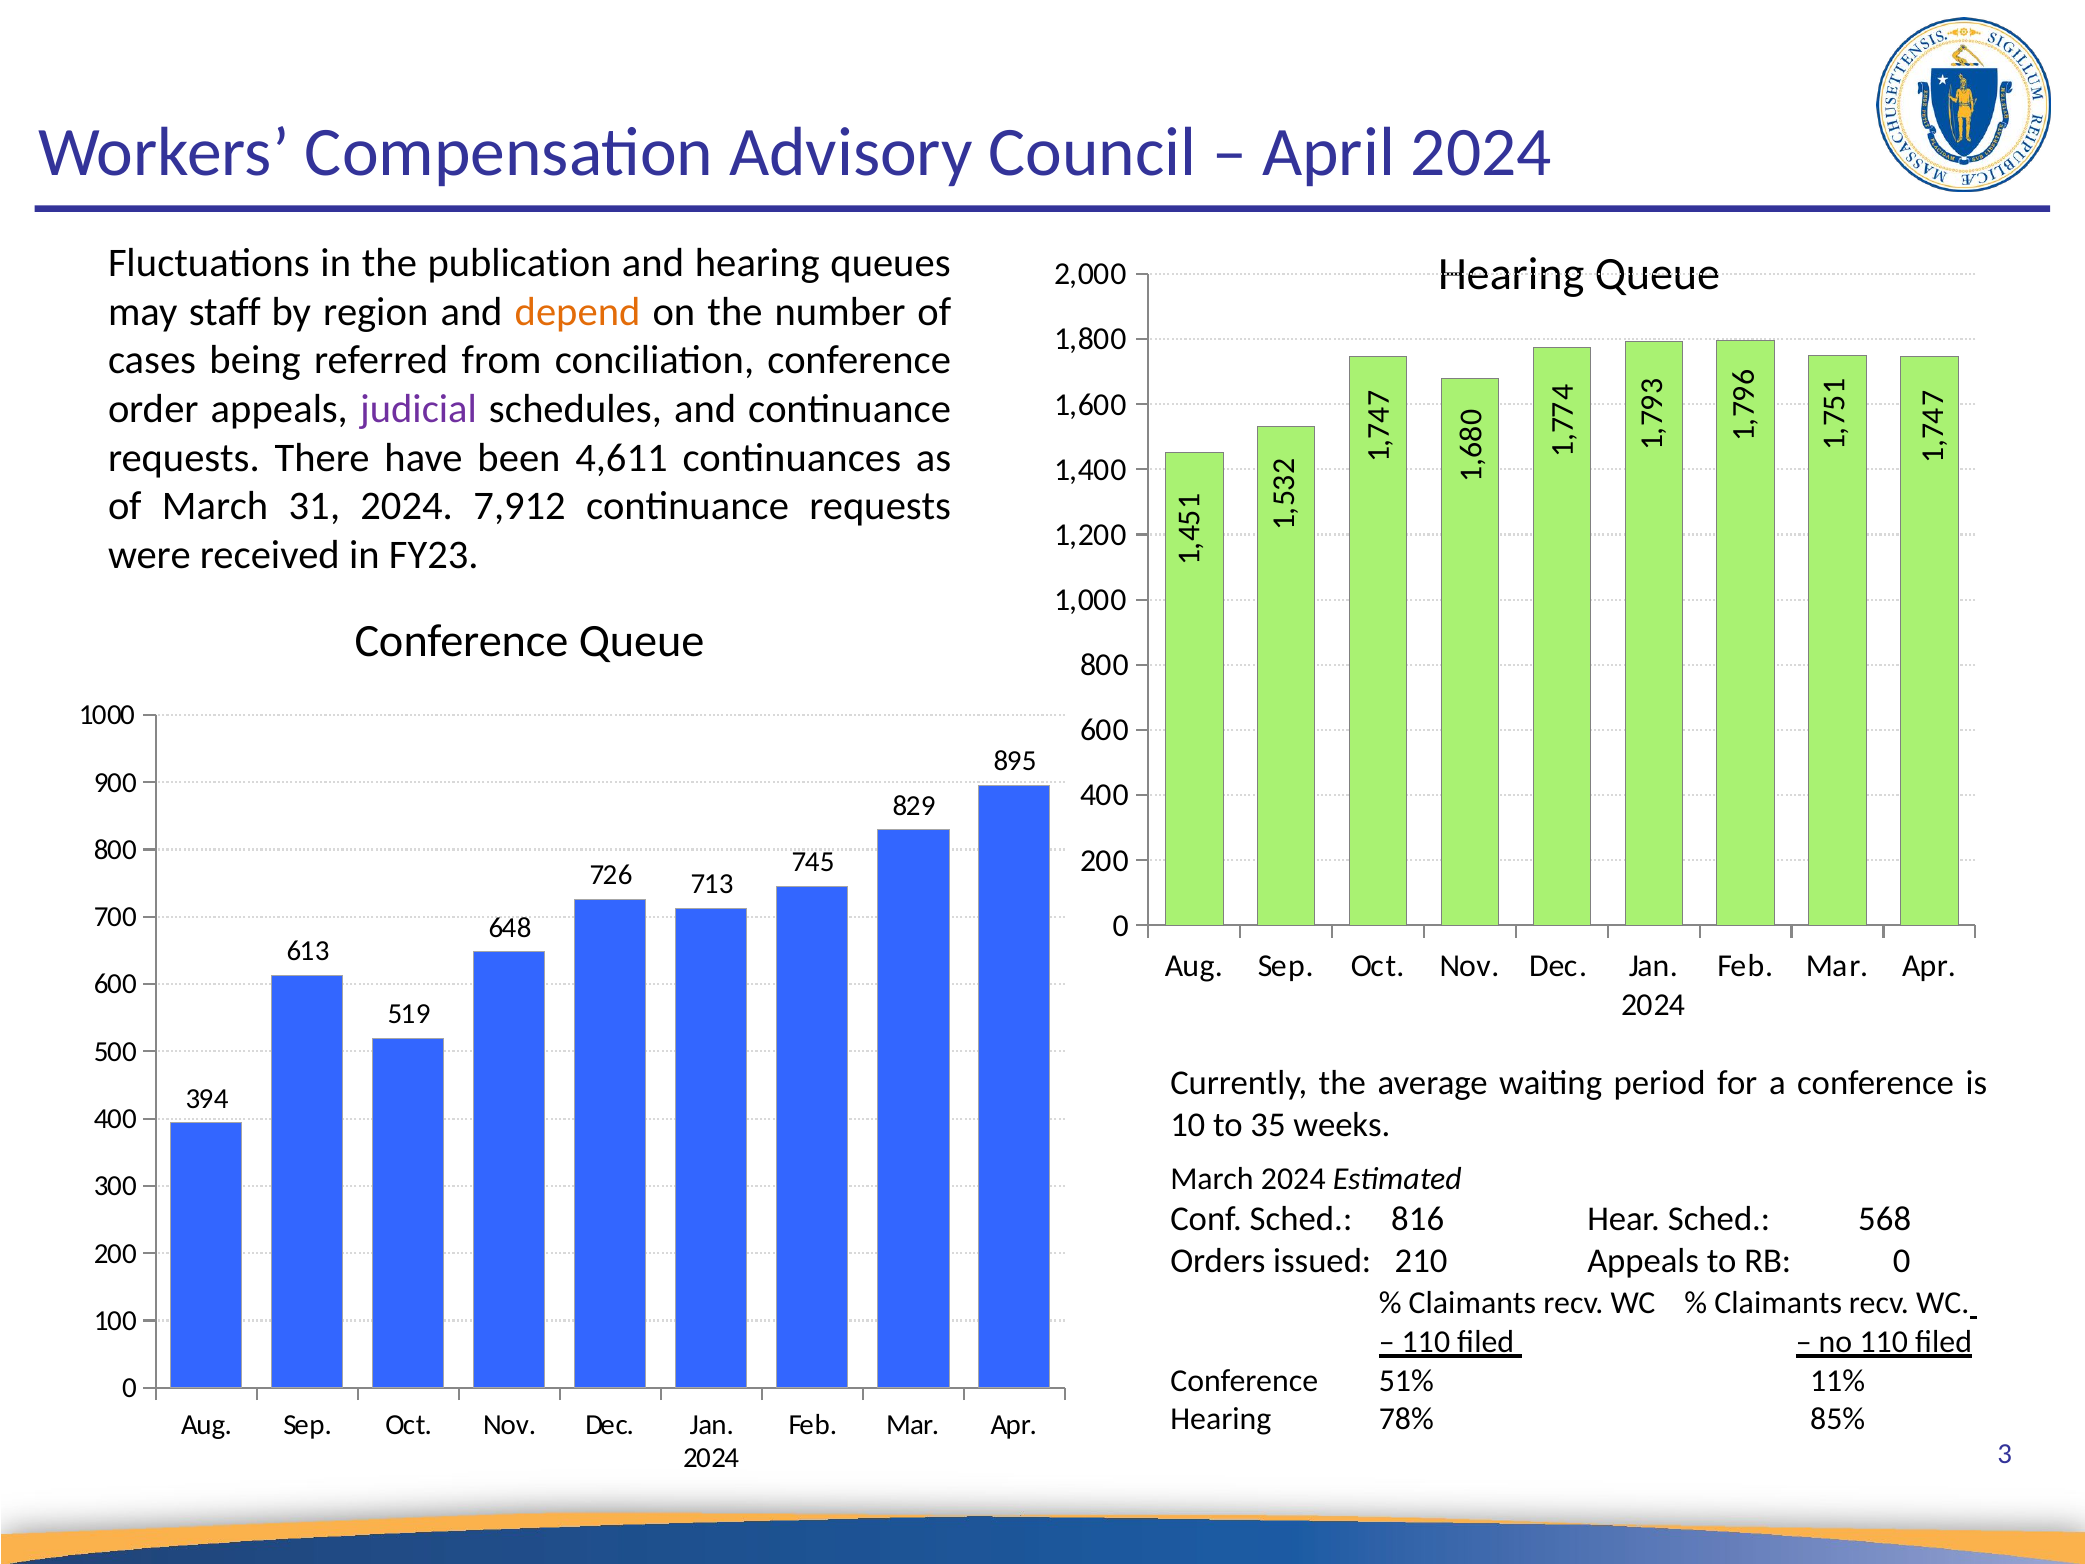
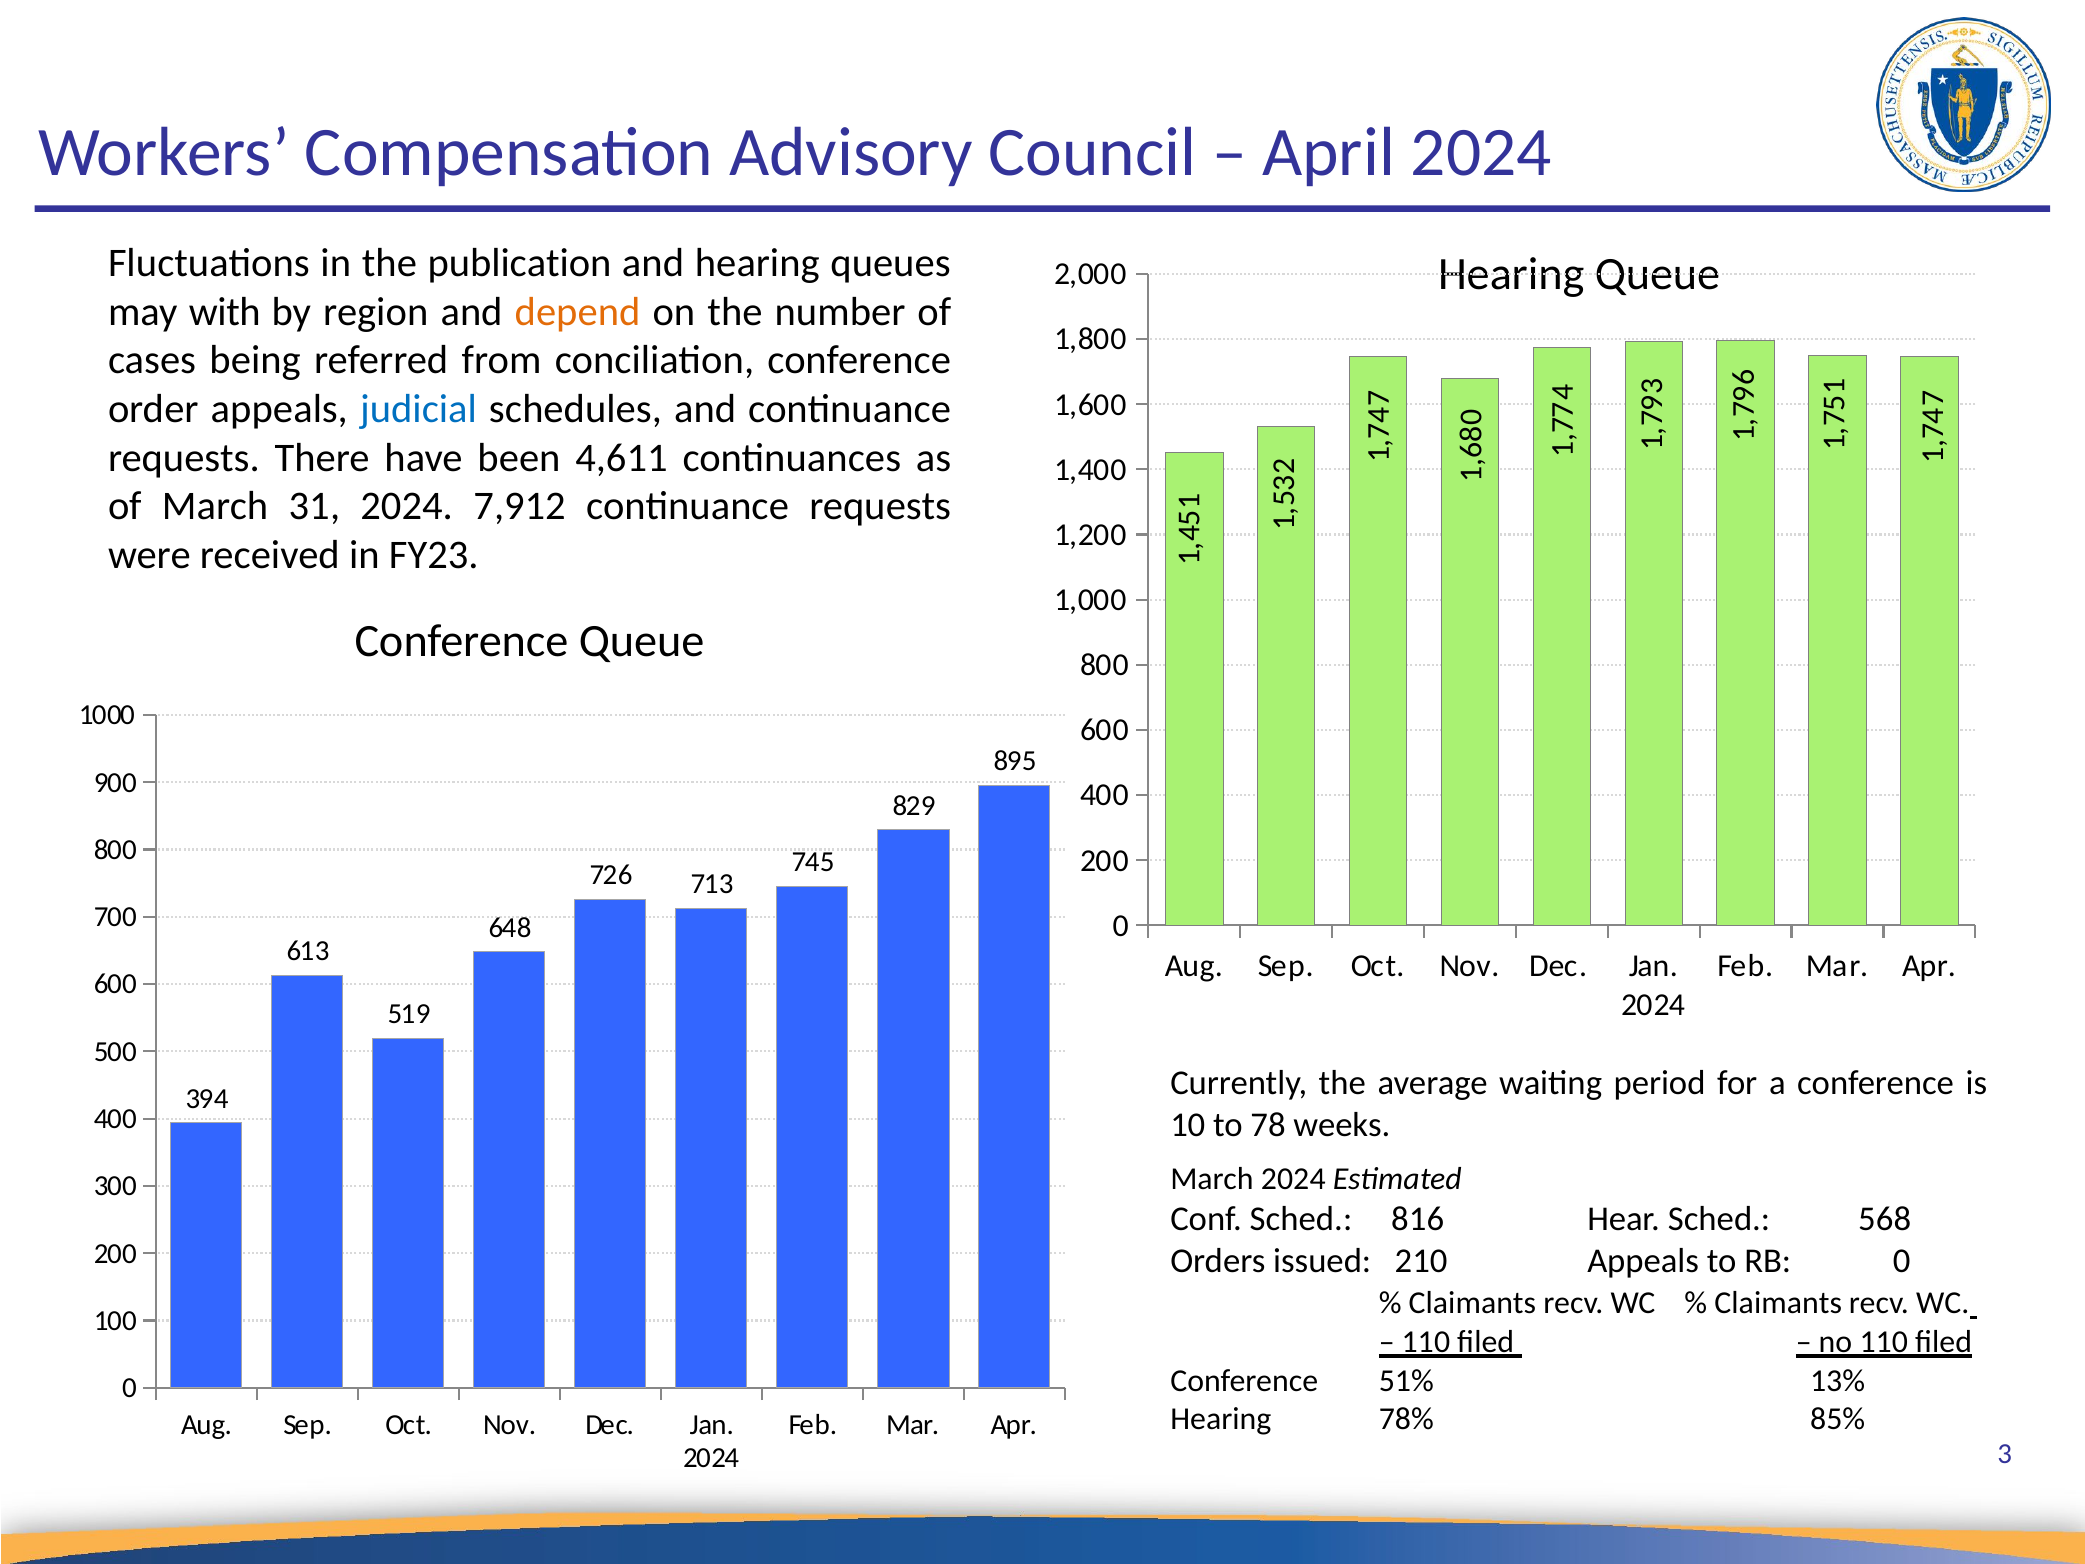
staff: staff -> with (225, 312)
judicial colour: purple -> blue (419, 409)
35: 35 -> 78 (1268, 1125)
11%: 11% -> 13% (1838, 1380)
